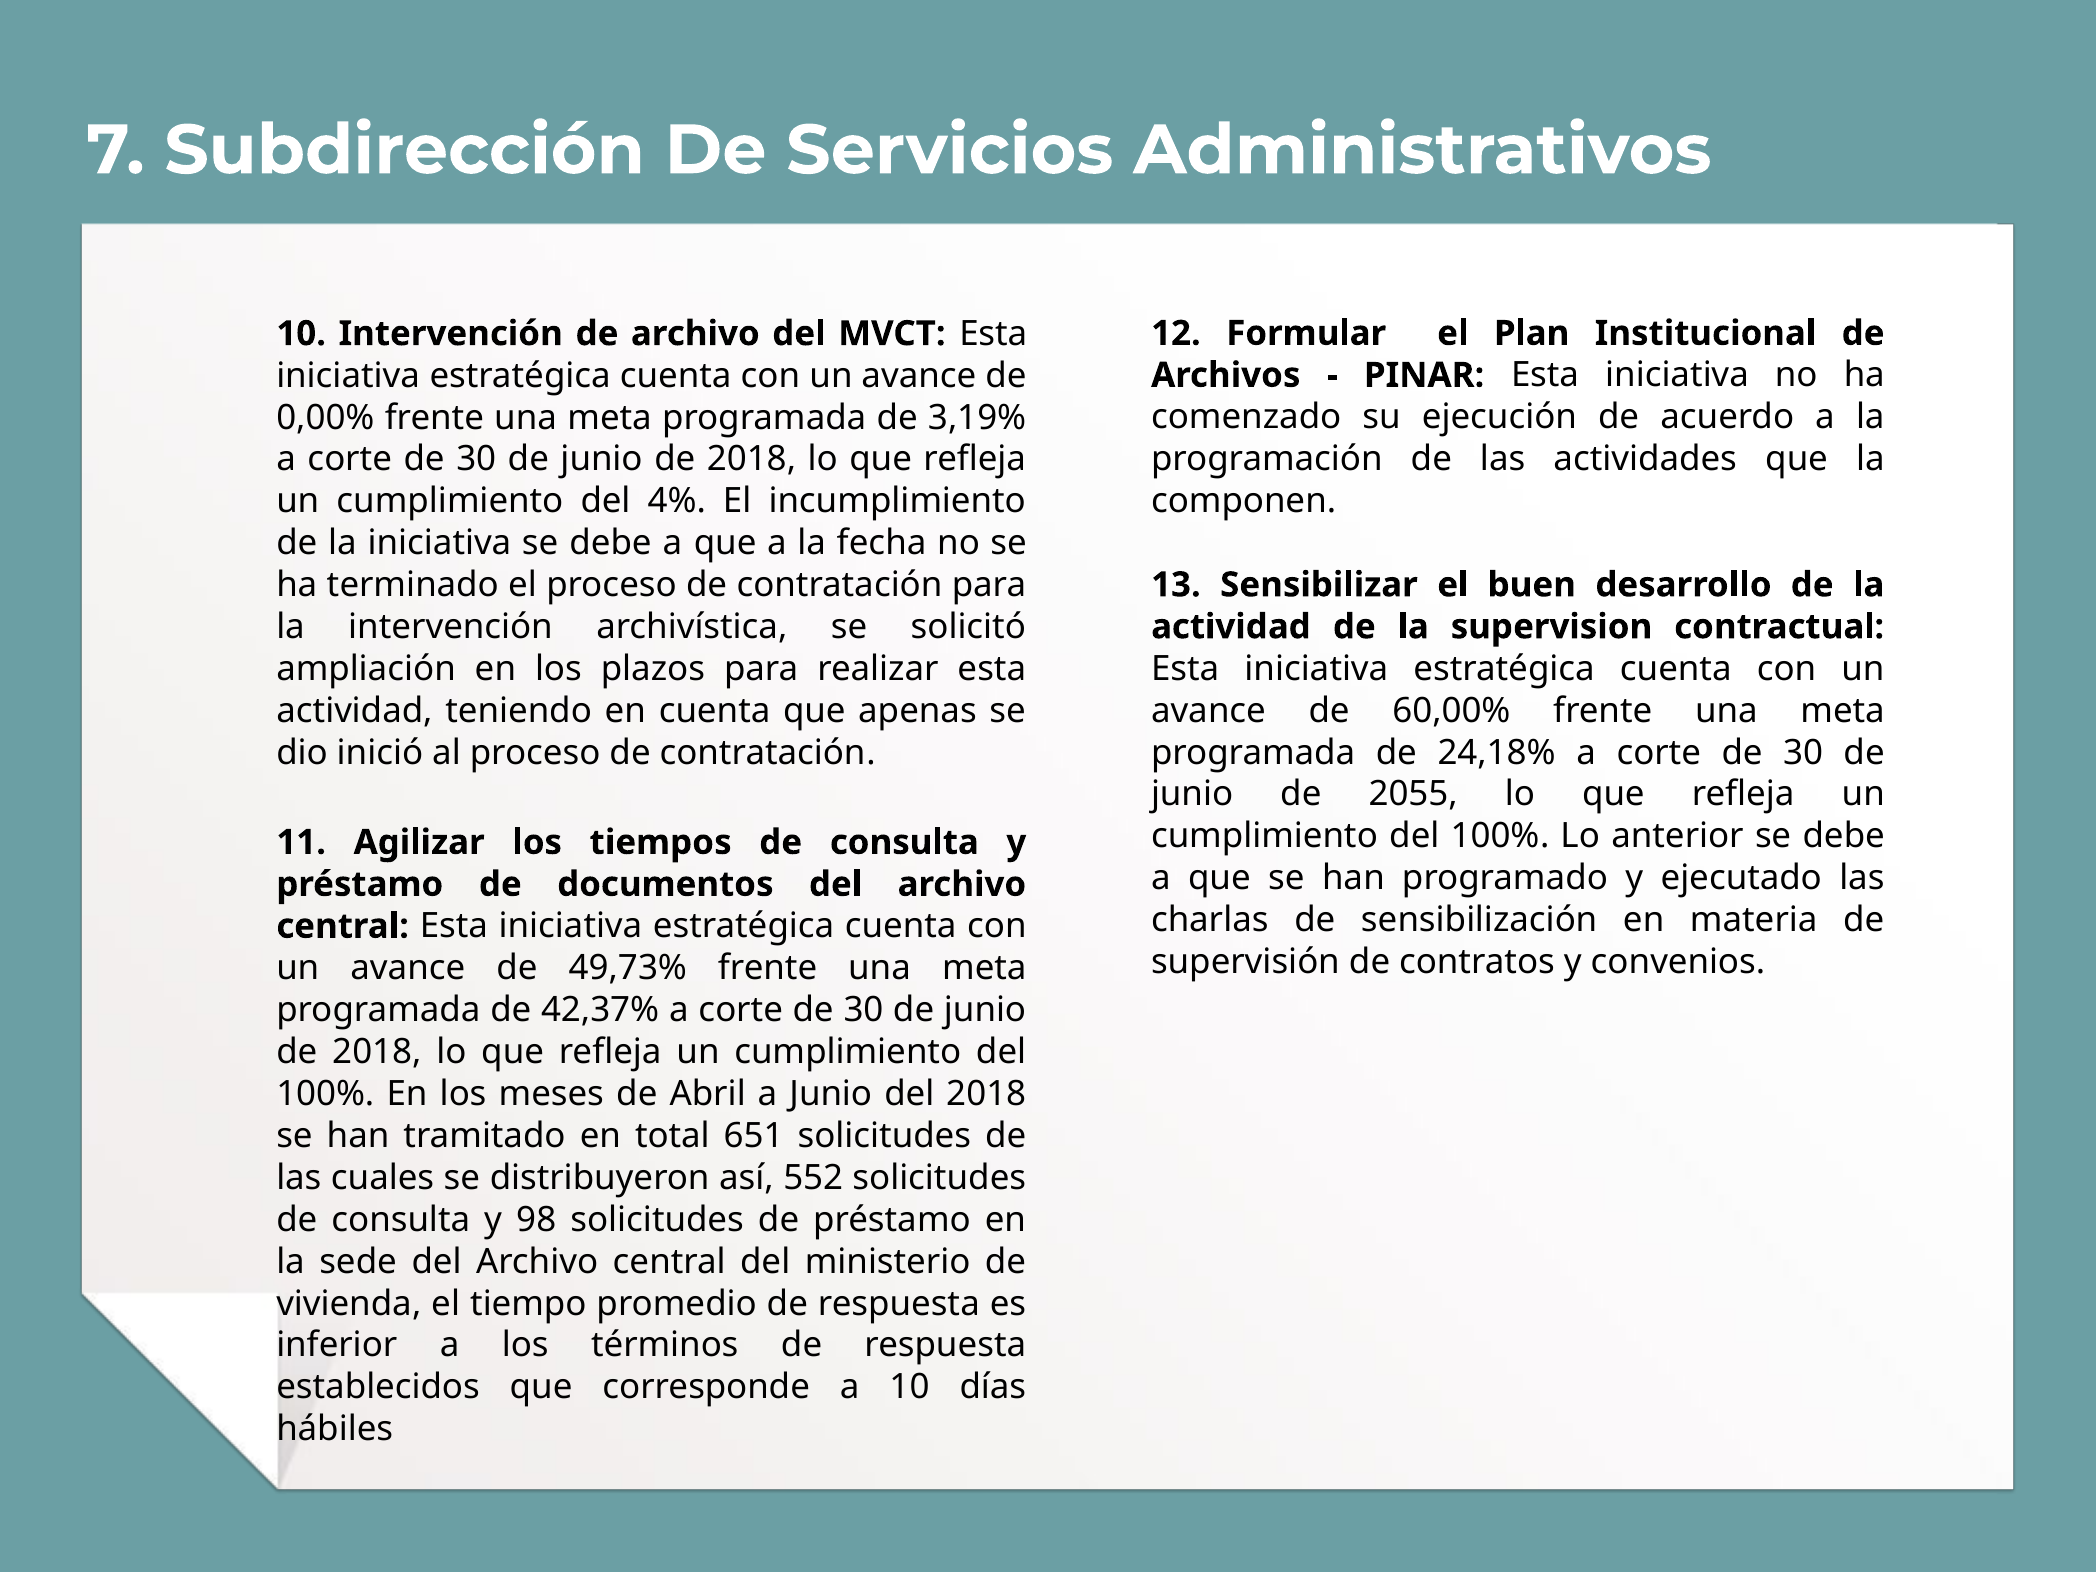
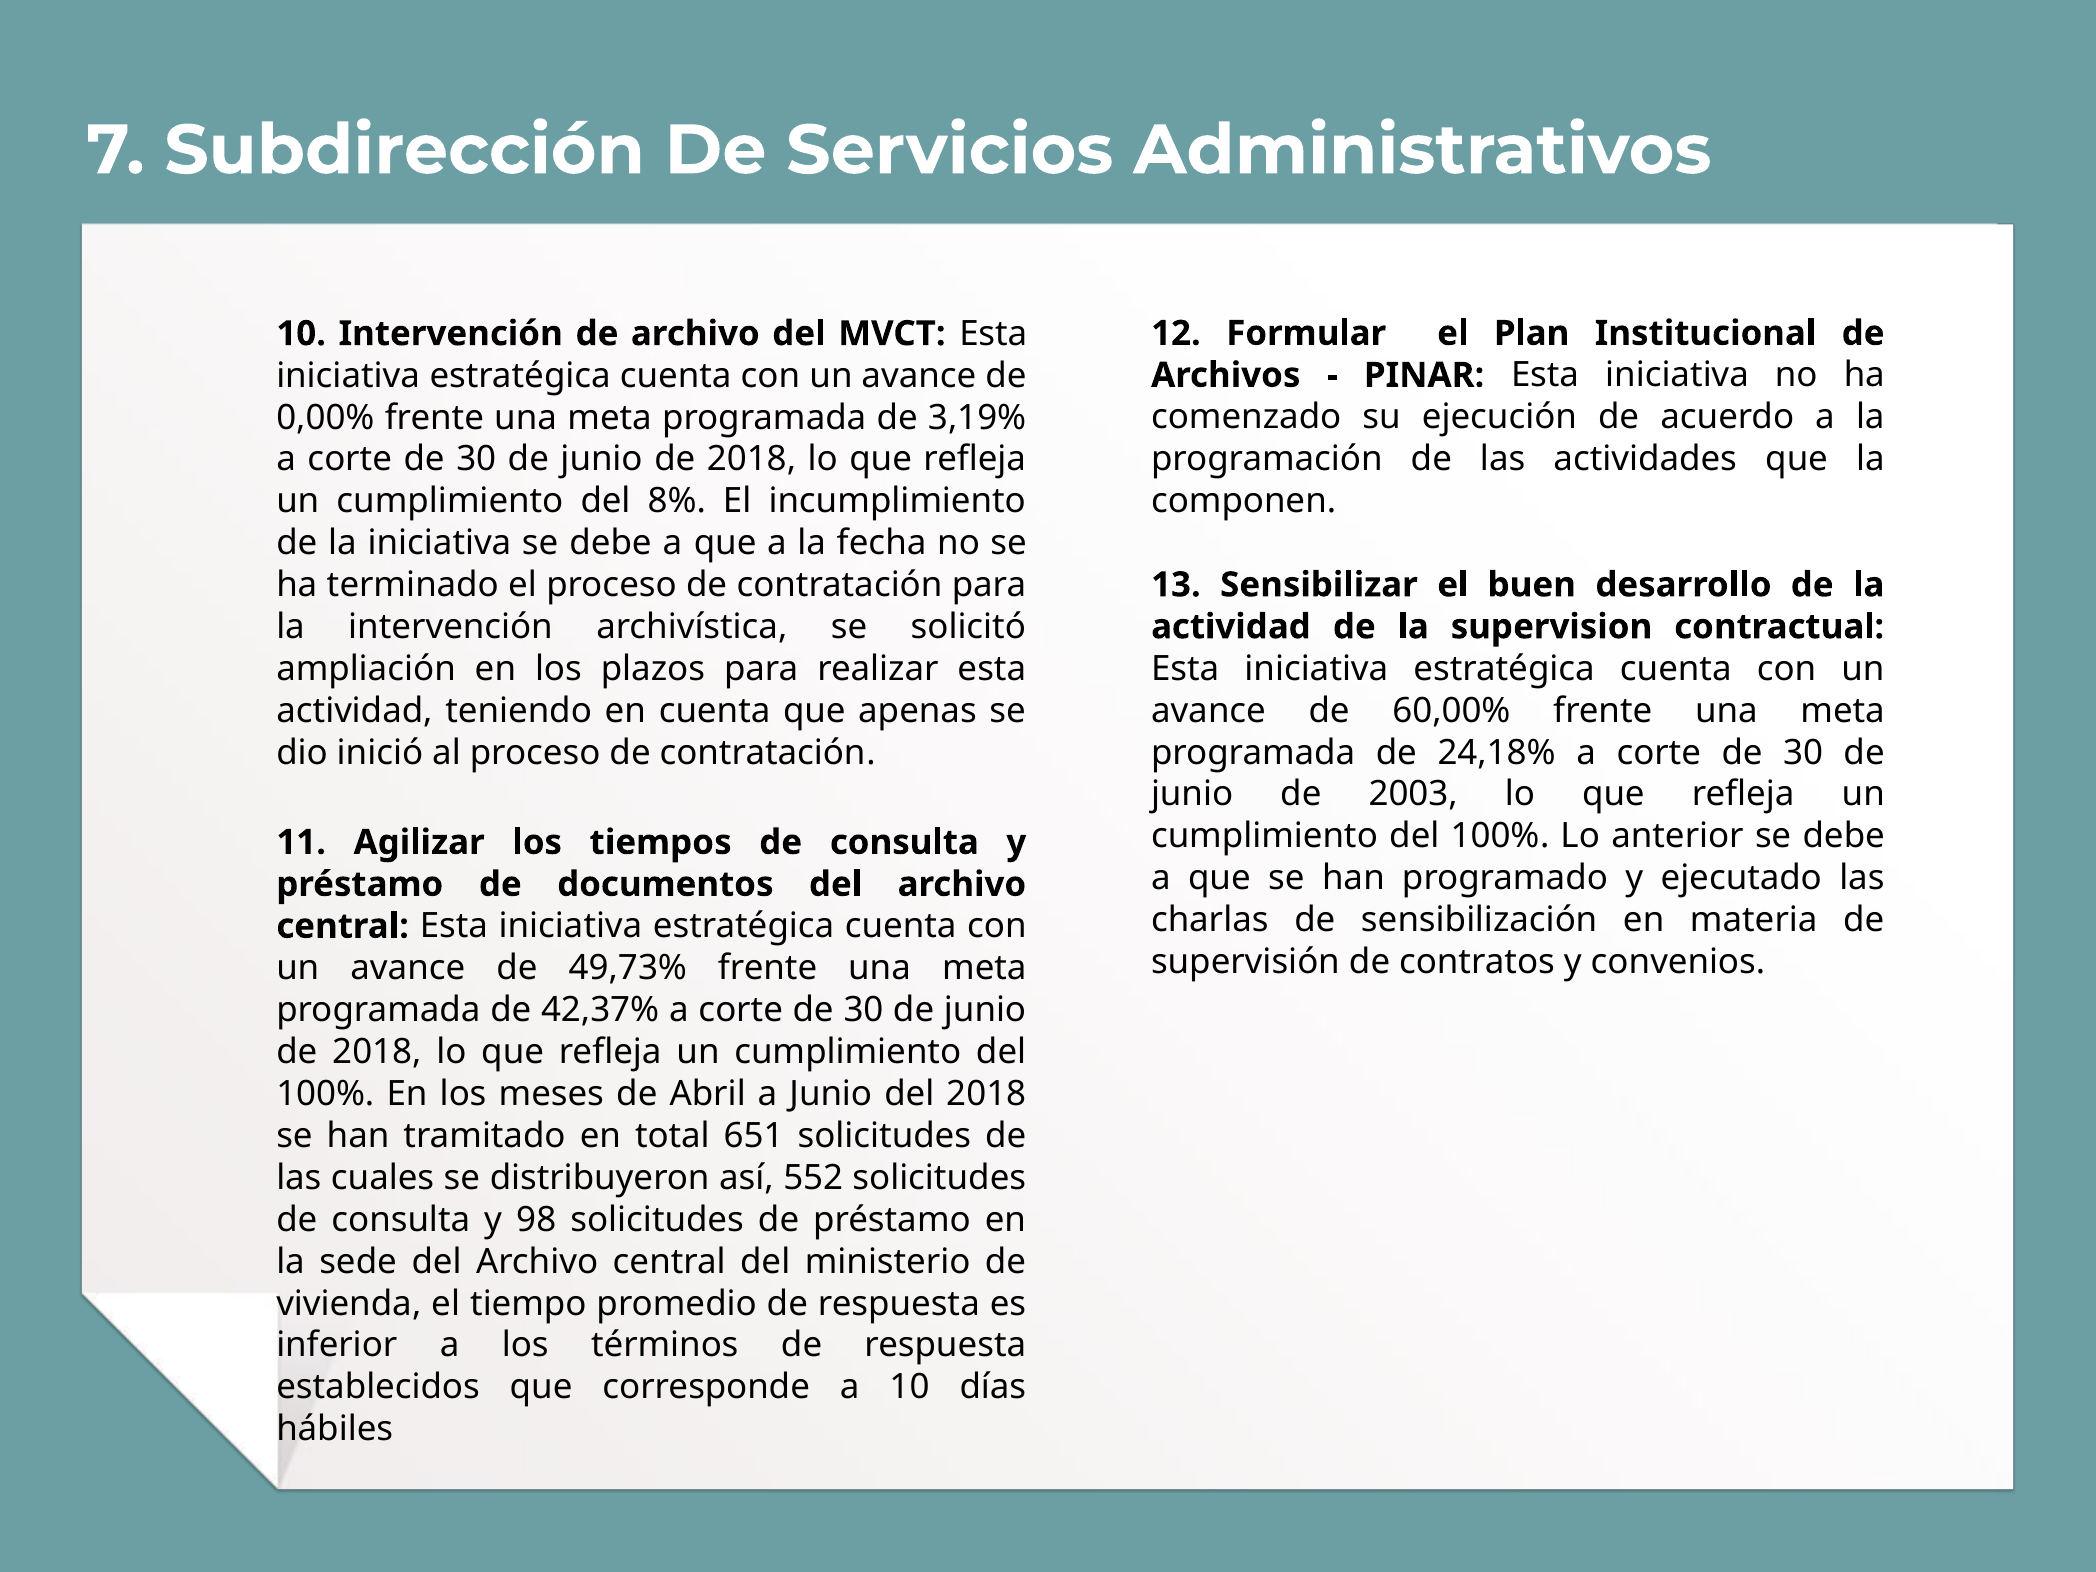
4%: 4% -> 8% (677, 501)
2055: 2055 -> 2003 (1413, 794)
